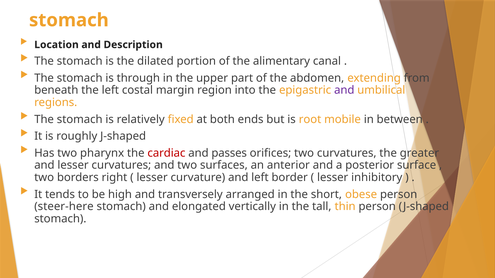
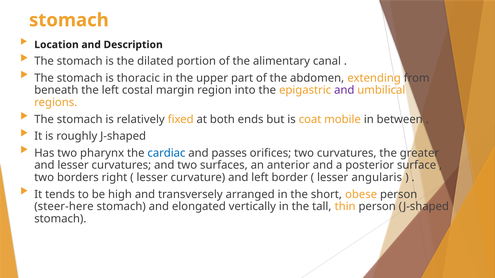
through: through -> thoracic (138, 78)
root: root -> coat (310, 119)
cardiac colour: red -> blue (166, 153)
inhibitory: inhibitory -> angularis (377, 178)
